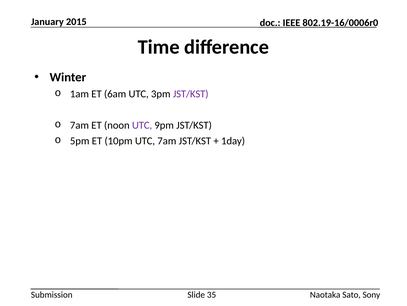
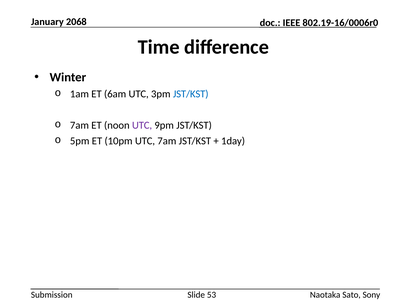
2015: 2015 -> 2068 (76, 22)
JST/KST colour: purple -> blue (191, 94)
35: 35 -> 53 (212, 294)
